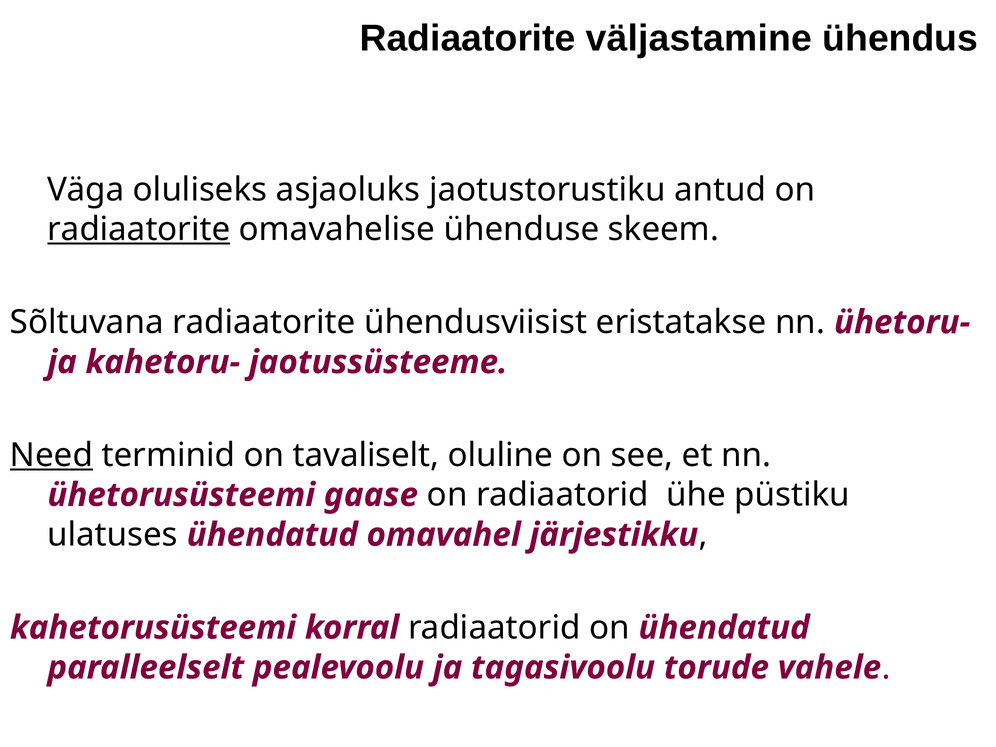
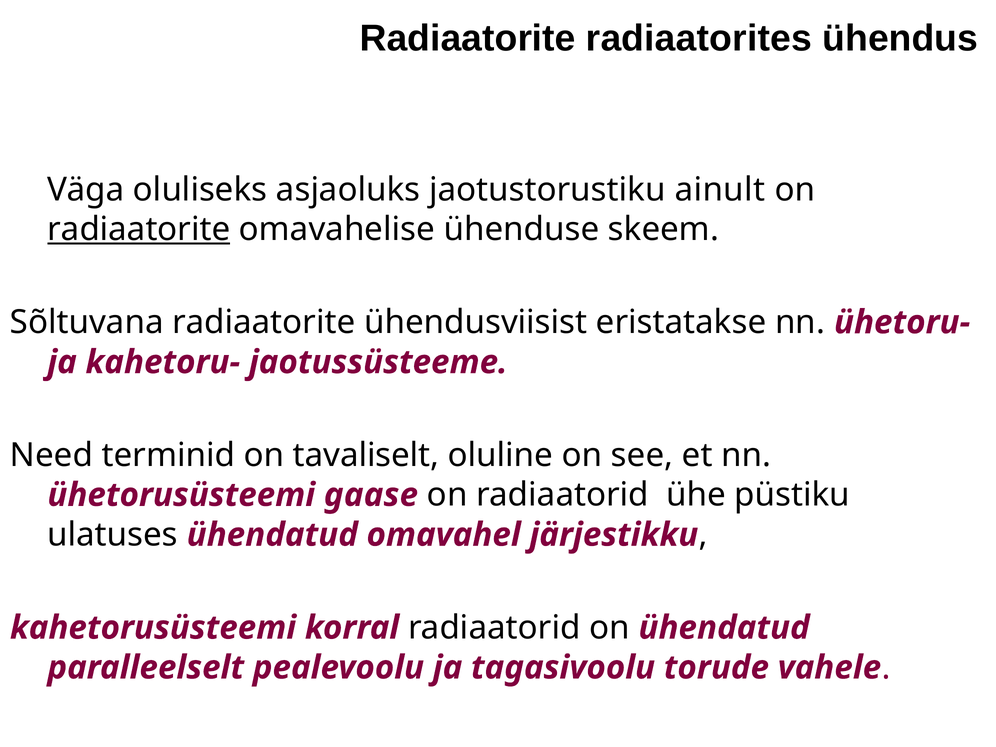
väljastamine: väljastamine -> radiaatorites (699, 38)
antud: antud -> ainult (720, 190)
Need underline: present -> none (51, 455)
